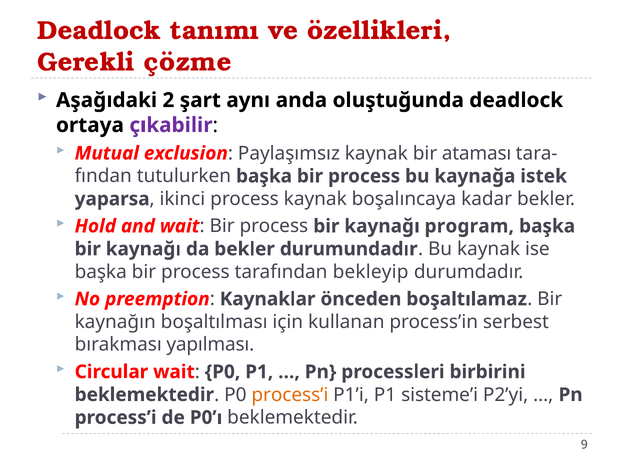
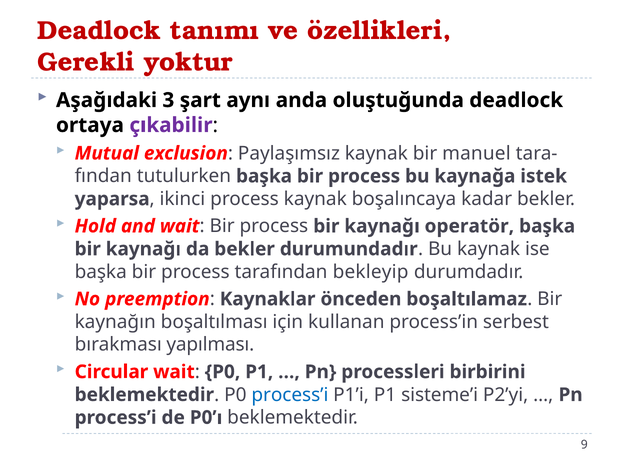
çözme: çözme -> yoktur (188, 62)
2: 2 -> 3 (168, 100)
ataması: ataması -> manuel (476, 153)
program: program -> operatör (469, 226)
process’i colour: orange -> blue (290, 394)
